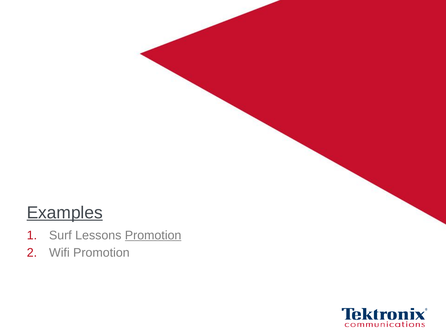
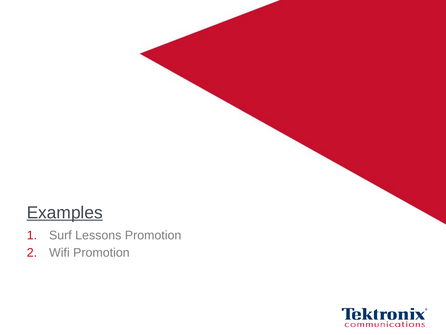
Promotion underline: present -> none (153, 235)
